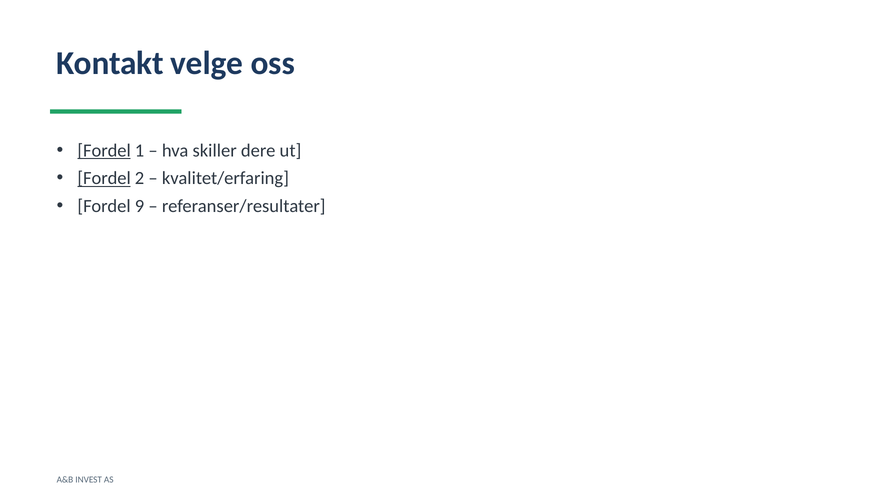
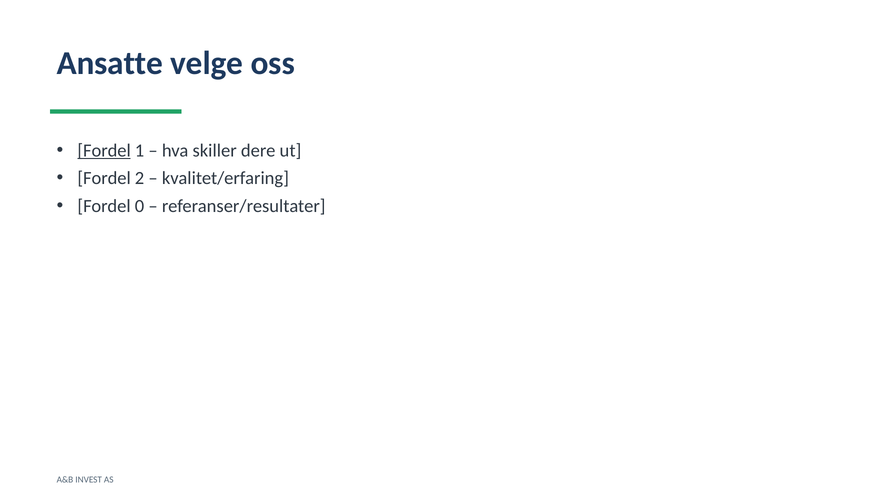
Kontakt: Kontakt -> Ansatte (110, 64)
Fordel underline: present -> none (104, 179)
9: 9 -> 0 (140, 206)
